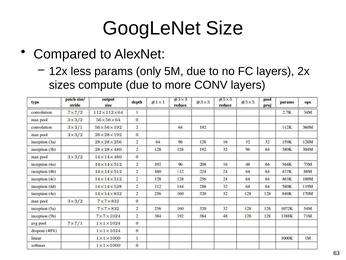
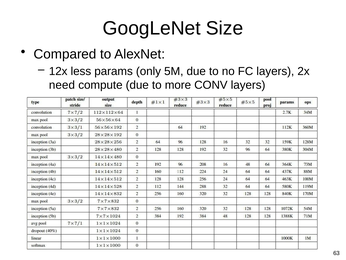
sizes: sizes -> need (62, 85)
